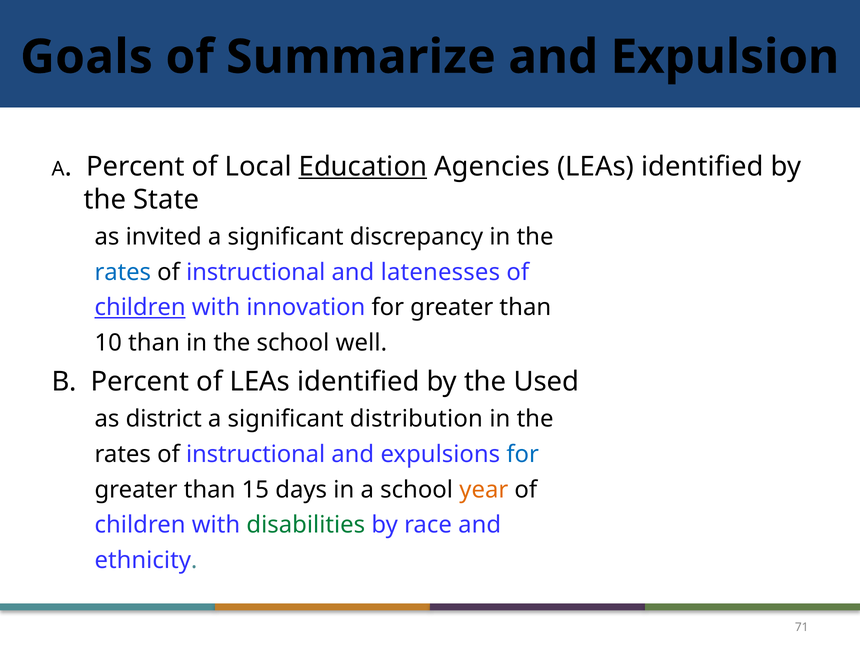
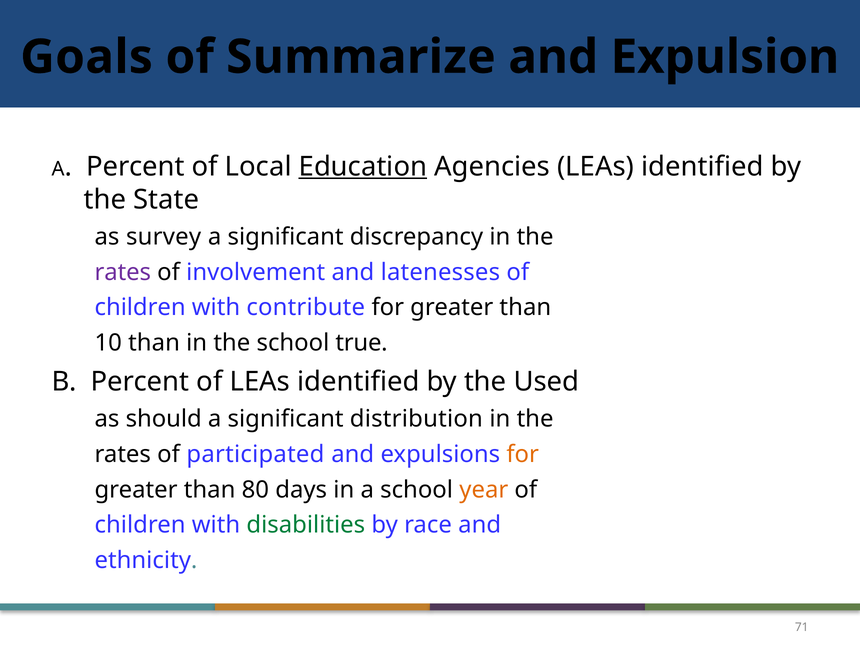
invited: invited -> survey (164, 237)
rates colour: blue -> purple (123, 272)
instructional: instructional -> involvement (256, 272)
children underline: present -> none (140, 308)
innovation: innovation -> contribute (306, 308)
well: well -> true (362, 343)
district: district -> should (164, 419)
instructional: instructional -> participated (255, 454)
for colour: blue -> orange (523, 454)
15: 15 -> 80 (255, 490)
